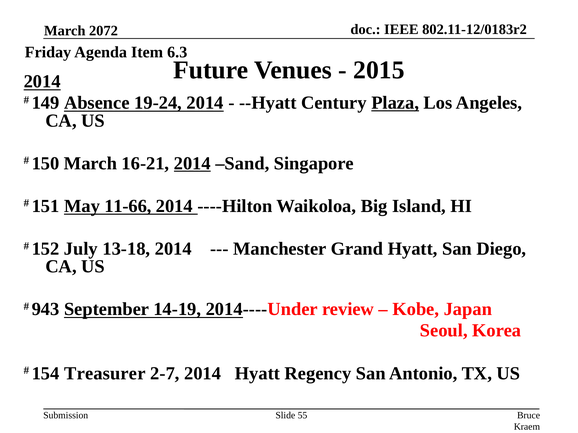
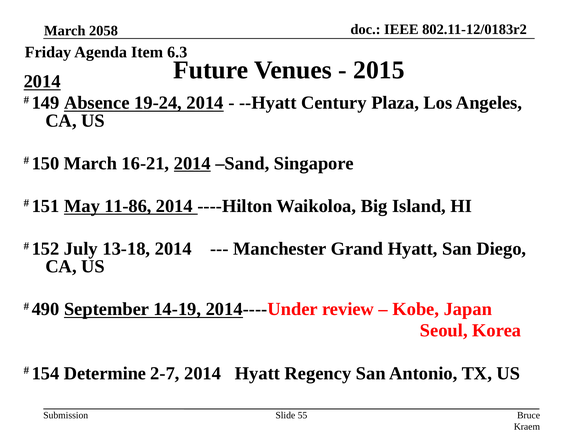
2072: 2072 -> 2058 (103, 31)
Plaza underline: present -> none (395, 103)
11-66: 11-66 -> 11-86 (128, 206)
943: 943 -> 490 (46, 310)
Treasurer: Treasurer -> Determine (105, 374)
